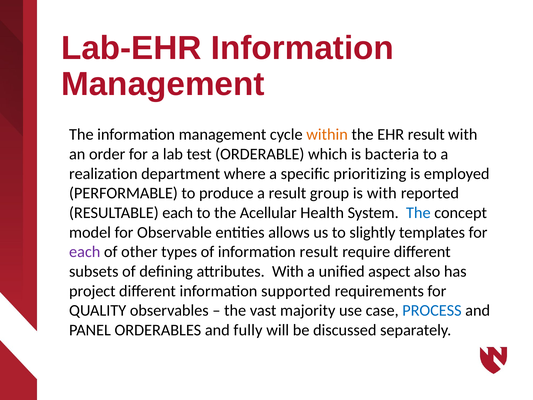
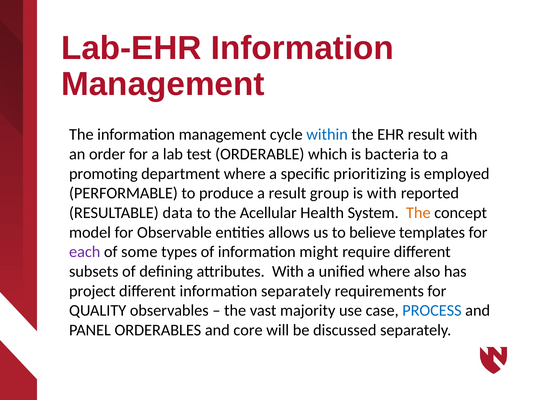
within colour: orange -> blue (327, 135)
realization: realization -> promoting (103, 174)
RESULTABLE each: each -> data (178, 213)
The colour: blue -> orange (418, 213)
slightly: slightly -> believe (373, 232)
other: other -> some (139, 252)
information result: result -> might (319, 252)
unified aspect: aspect -> where (389, 271)
information supported: supported -> separately (296, 291)
fully: fully -> core (248, 330)
